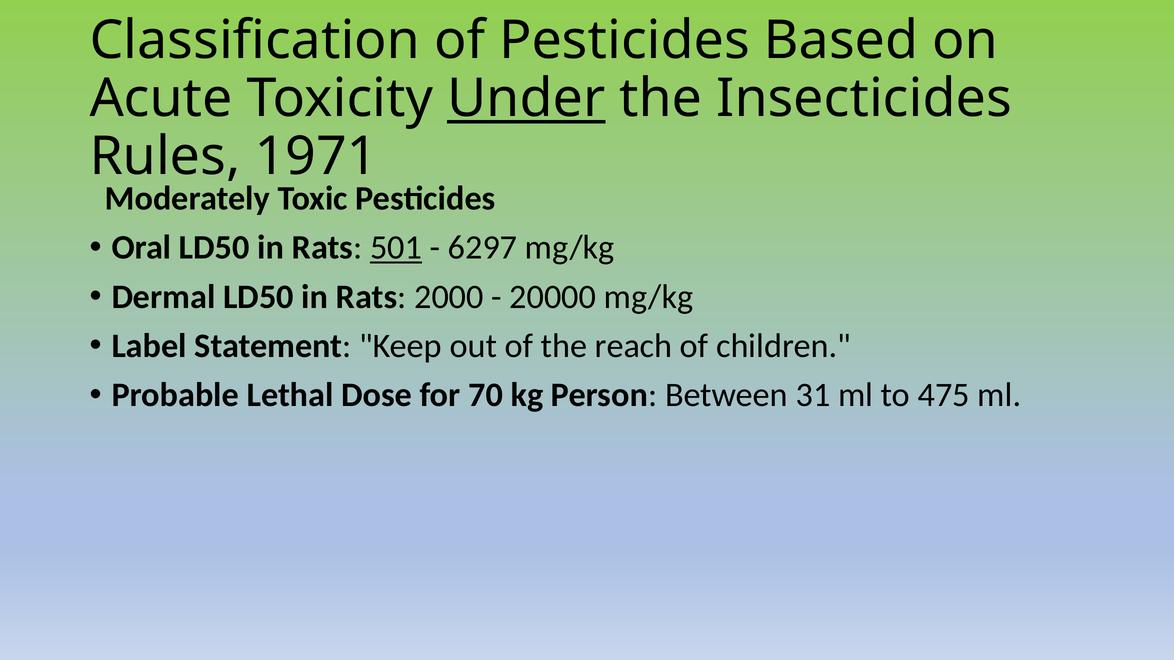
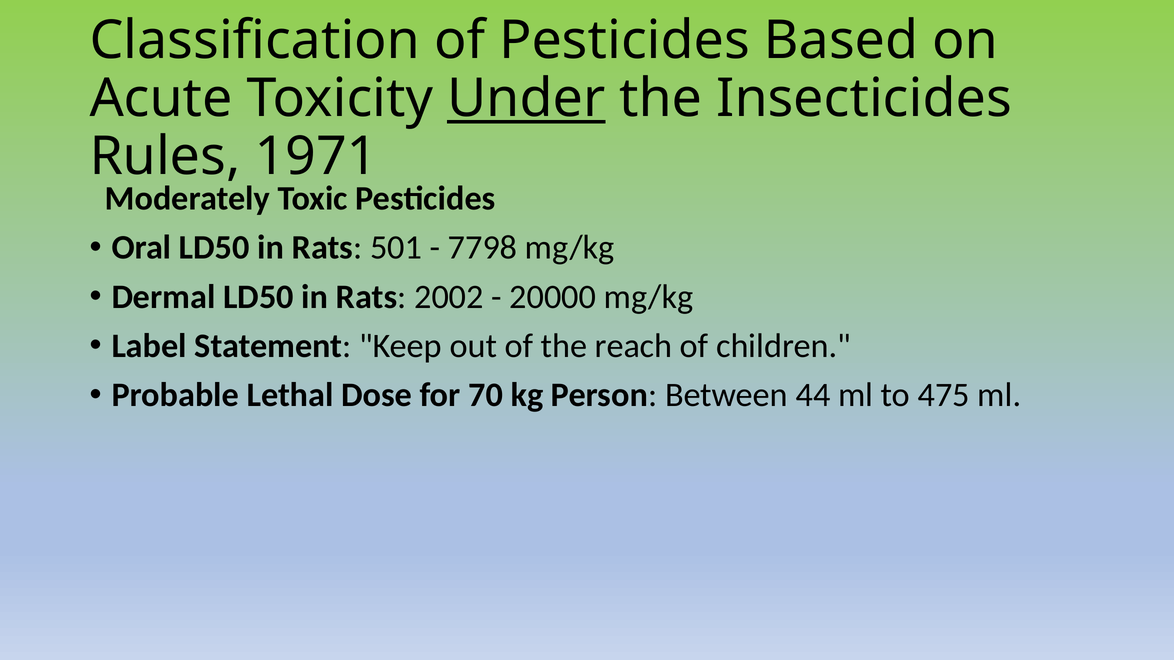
501 underline: present -> none (396, 248)
6297: 6297 -> 7798 (483, 248)
2000: 2000 -> 2002 (449, 297)
31: 31 -> 44 (813, 395)
